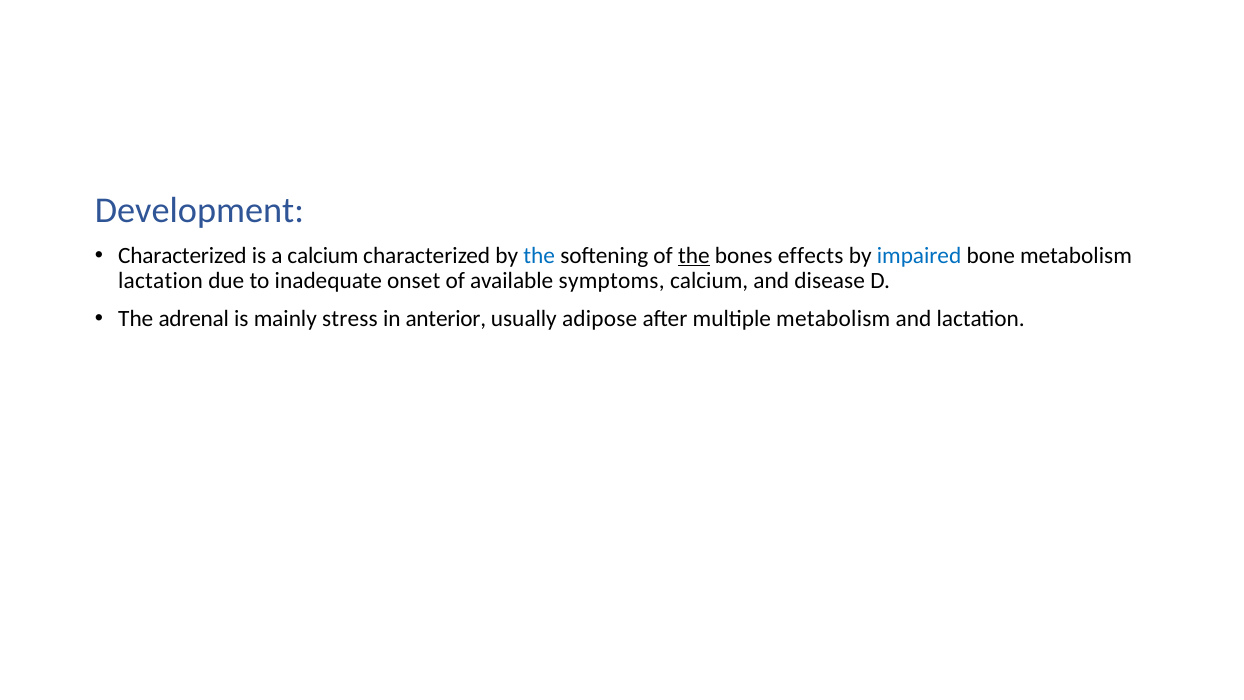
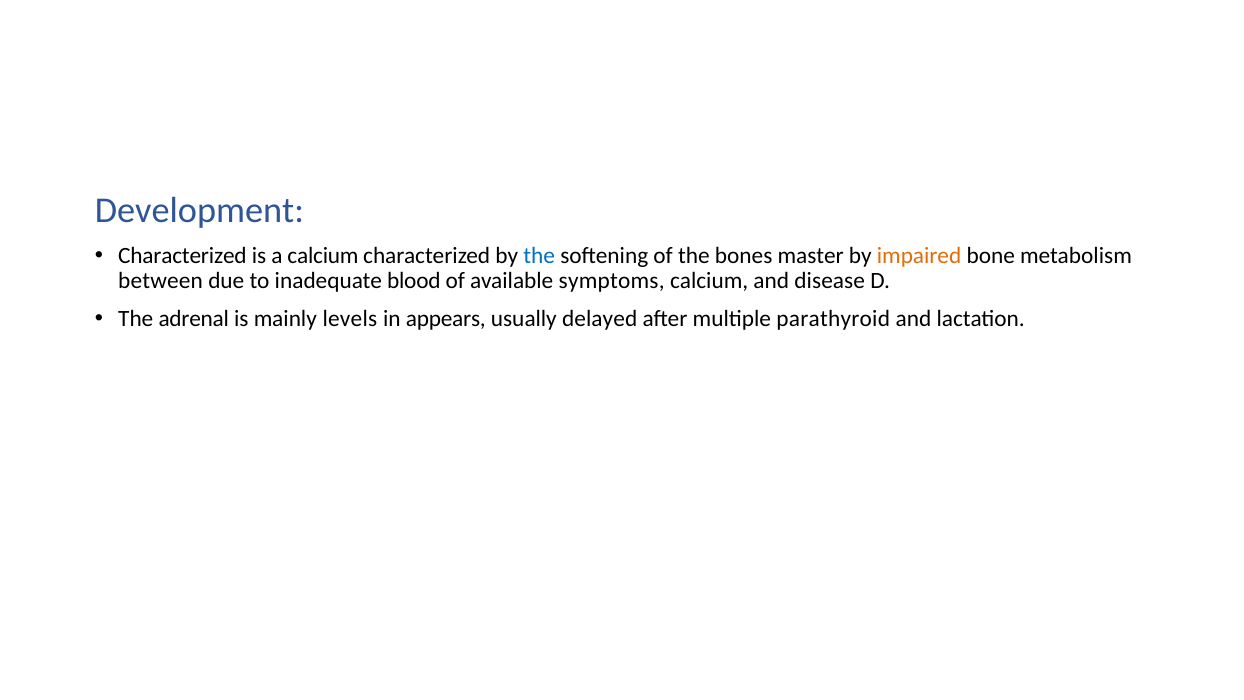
the underline: present -> none (694, 256)
effects: effects -> master (811, 256)
impaired colour: blue -> orange (919, 256)
lactation: lactation -> between (161, 281)
onset: onset -> blood (414, 281)
stress: stress -> levels (350, 319)
anterior: anterior -> appears (446, 319)
adipose: adipose -> delayed (600, 319)
multiple metabolism: metabolism -> parathyroid (833, 319)
